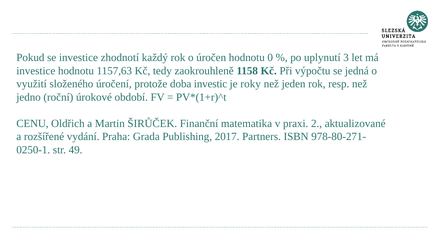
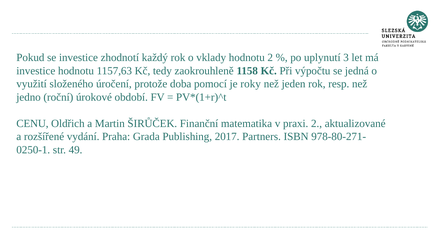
úročen: úročen -> vklady (211, 58)
hodnotu 0: 0 -> 2 (270, 58)
investic: investic -> pomocí (211, 84)
